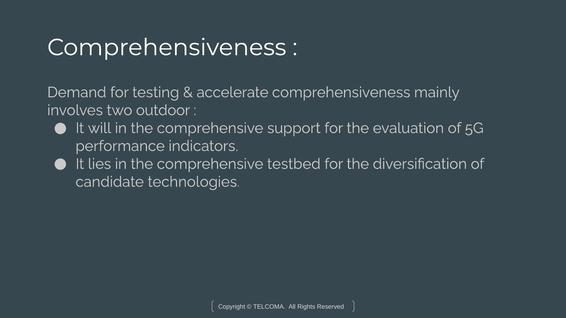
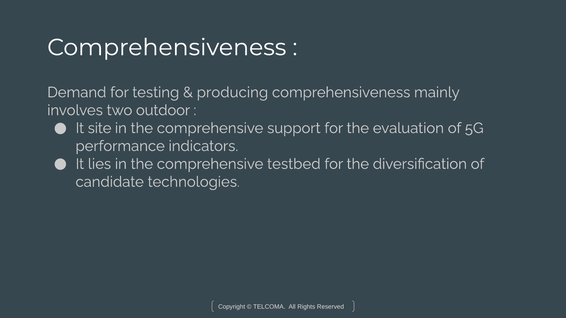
accelerate: accelerate -> producing (232, 92)
will: will -> site (100, 128)
